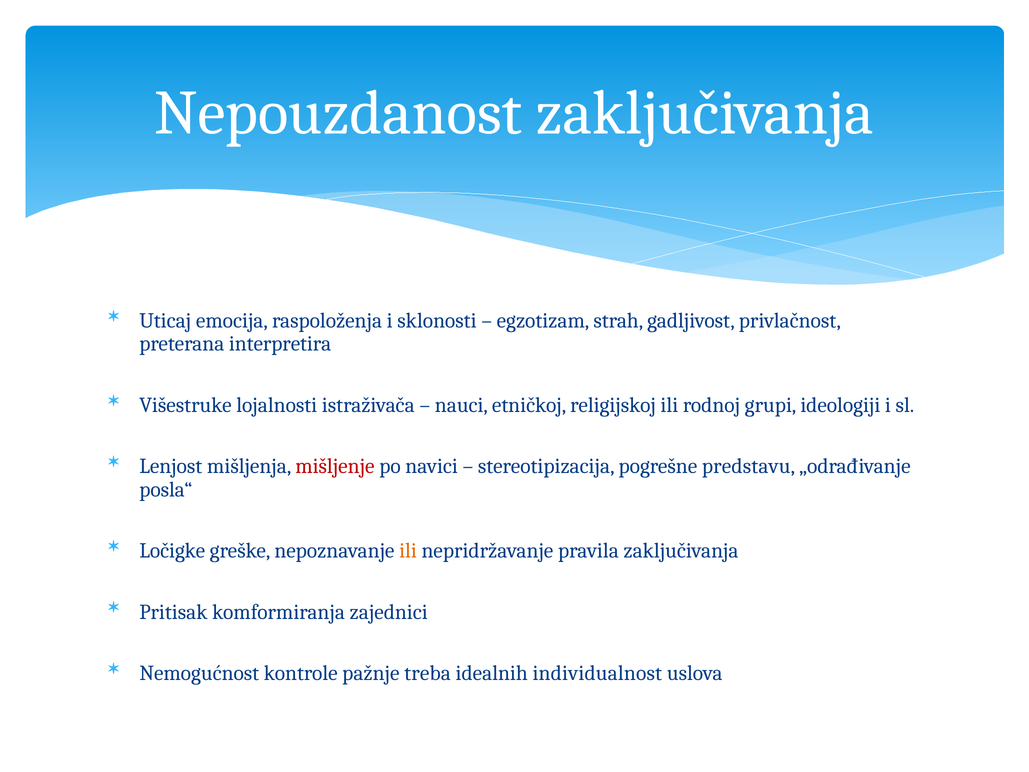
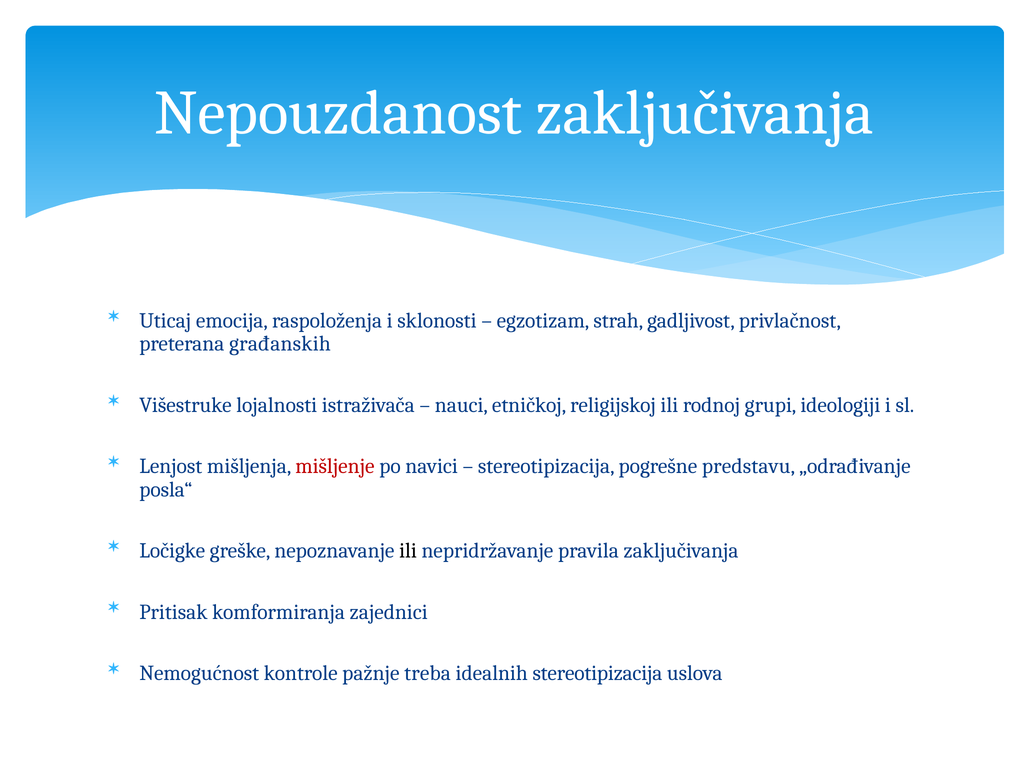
interpretira: interpretira -> građanskih (280, 344)
ili colour: orange -> black (408, 551)
idealnih individualnost: individualnost -> stereotipizacija (597, 673)
